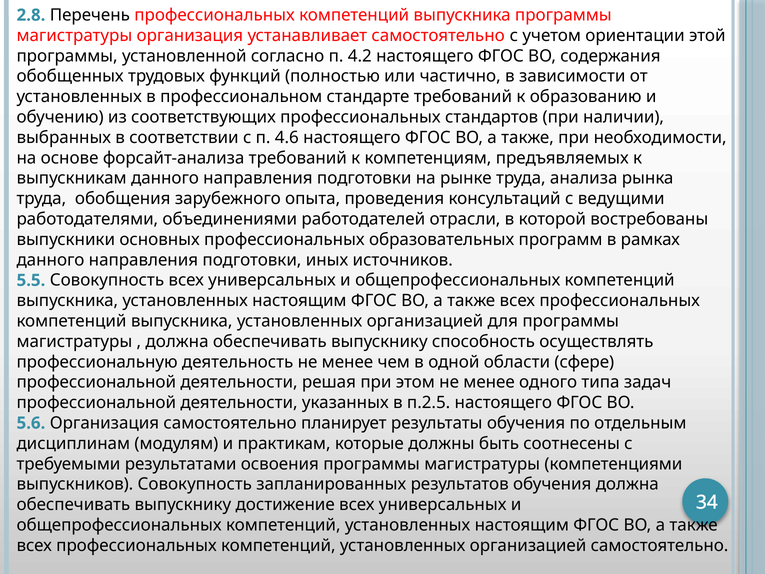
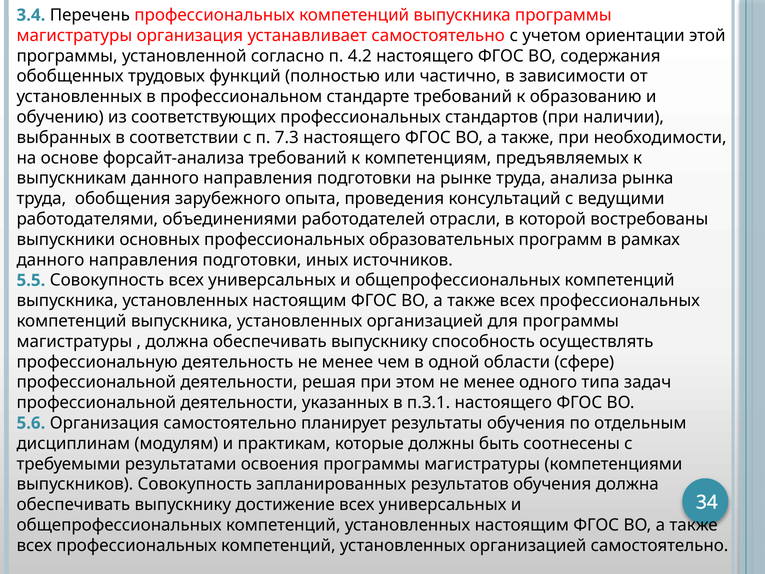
2.8: 2.8 -> 3.4 (31, 15)
4.6: 4.6 -> 7.3 (287, 137)
п.2.5: п.2.5 -> п.3.1 (429, 403)
